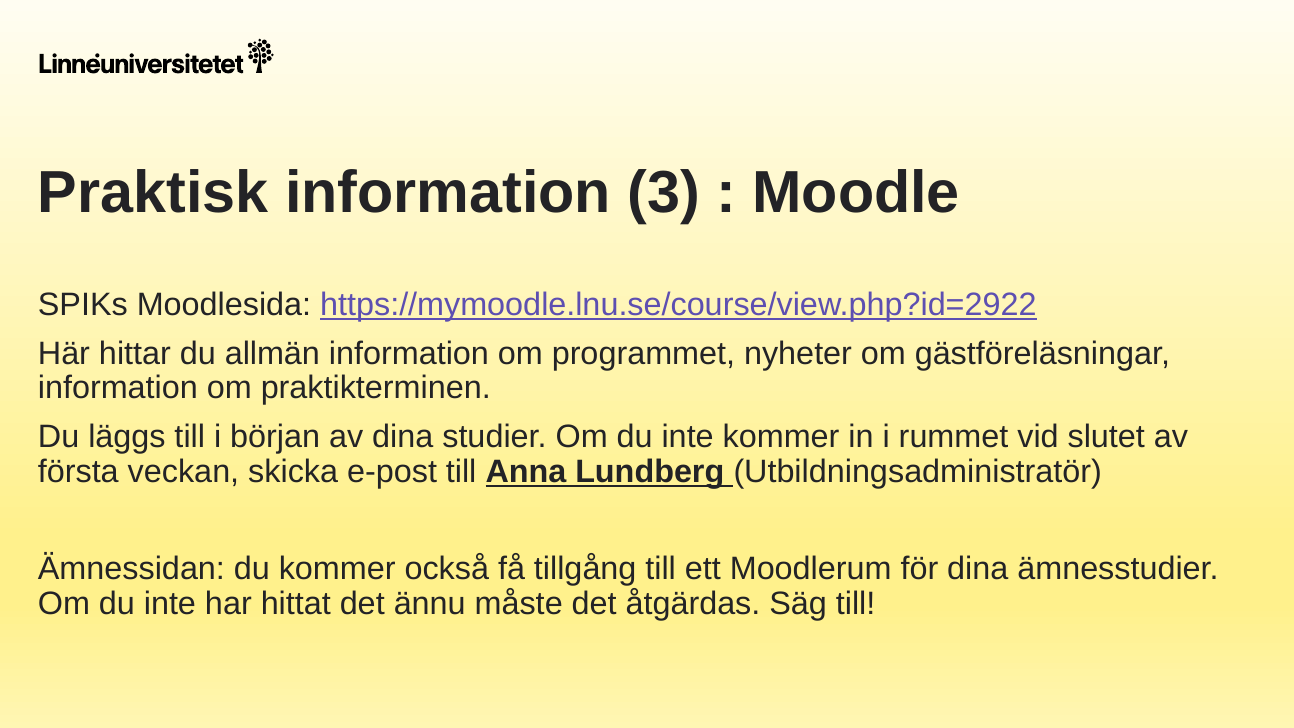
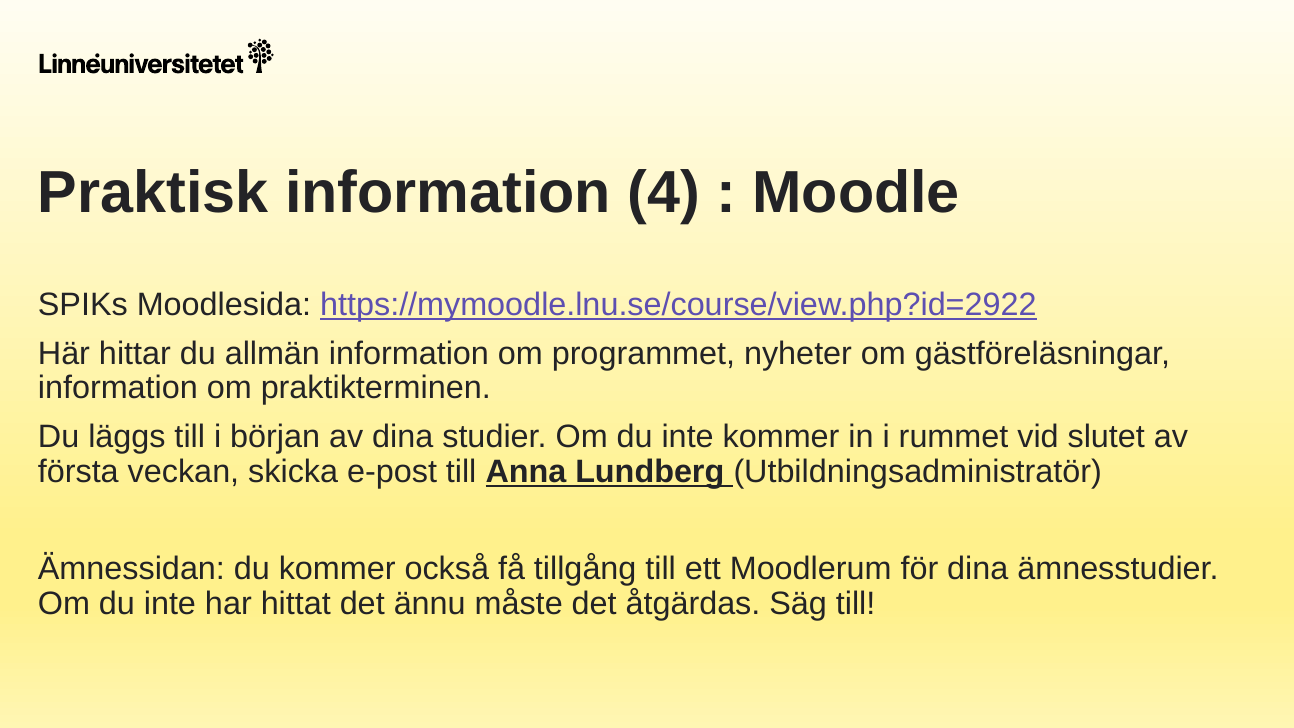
3: 3 -> 4 (664, 193)
